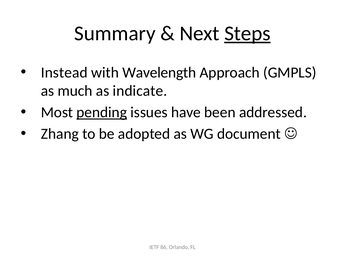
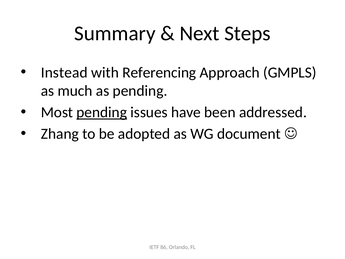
Steps underline: present -> none (247, 33)
Wavelength: Wavelength -> Referencing (159, 72)
as indicate: indicate -> pending (140, 91)
